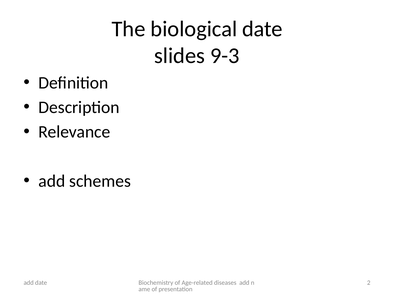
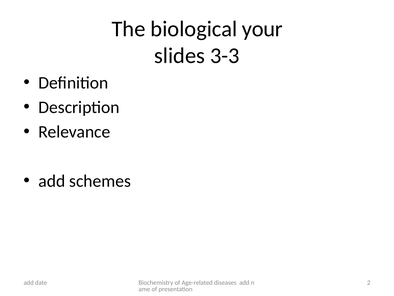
biological date: date -> your (262, 29)
9-3: 9-3 -> 3-3 (225, 56)
